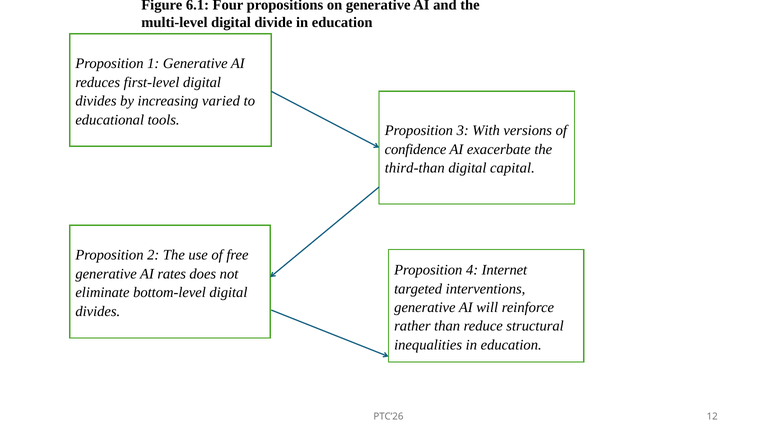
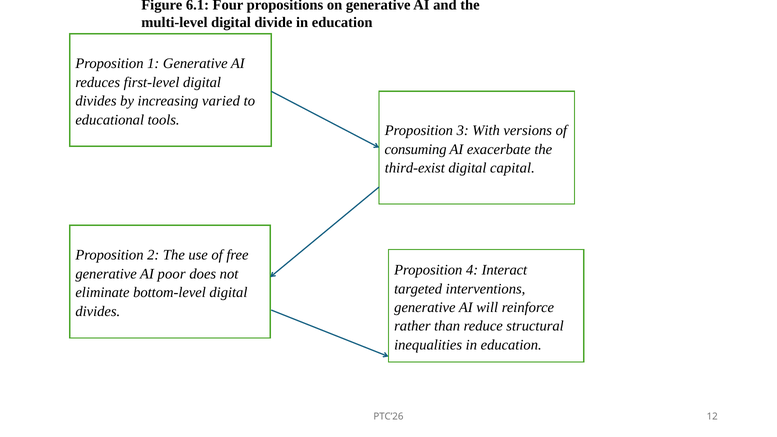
confidence: confidence -> consuming (416, 149)
third-than: third-than -> third-exist (415, 168)
Internet: Internet -> Interact (504, 270)
rates: rates -> poor (172, 274)
